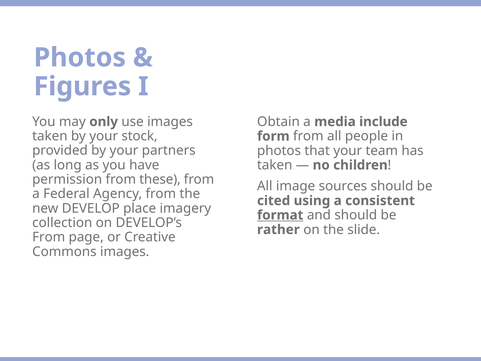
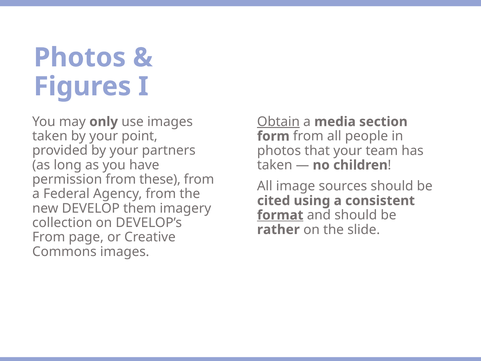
Obtain underline: none -> present (278, 122)
include: include -> section (383, 122)
stock: stock -> point (140, 136)
place: place -> them (140, 208)
